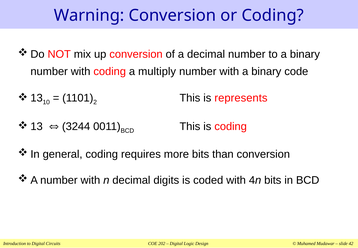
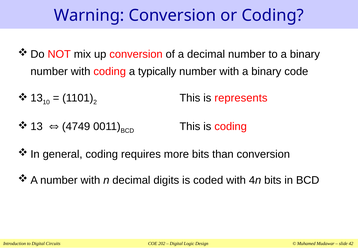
multiply: multiply -> typically (157, 71)
3244: 3244 -> 4749 (76, 126)
